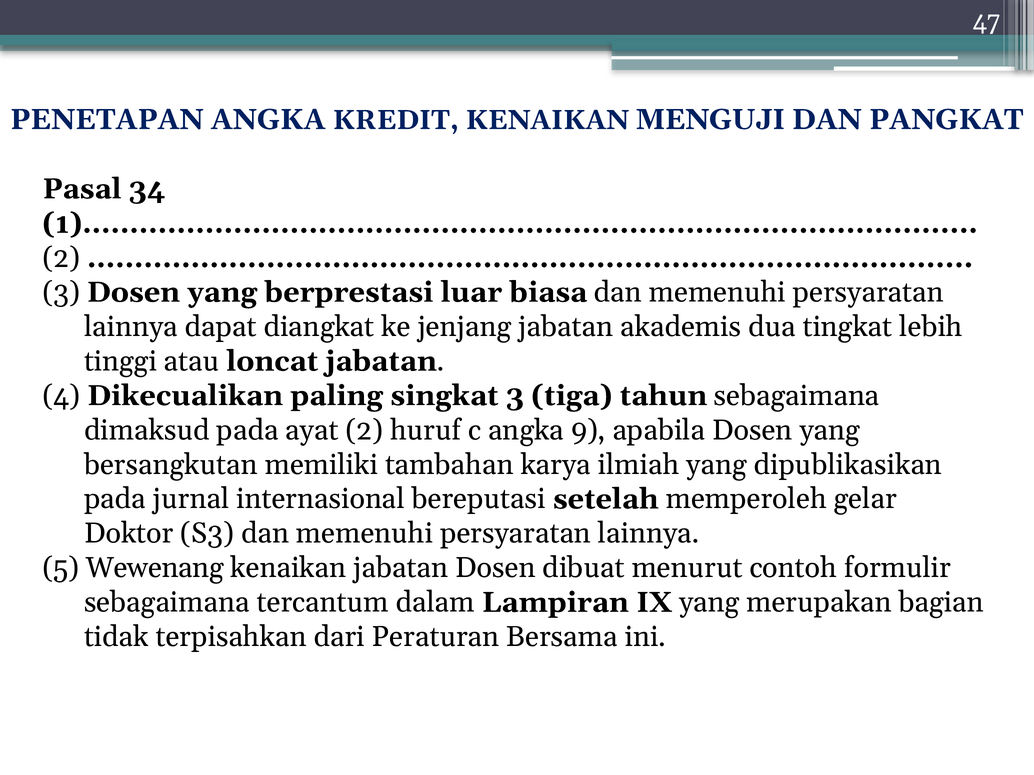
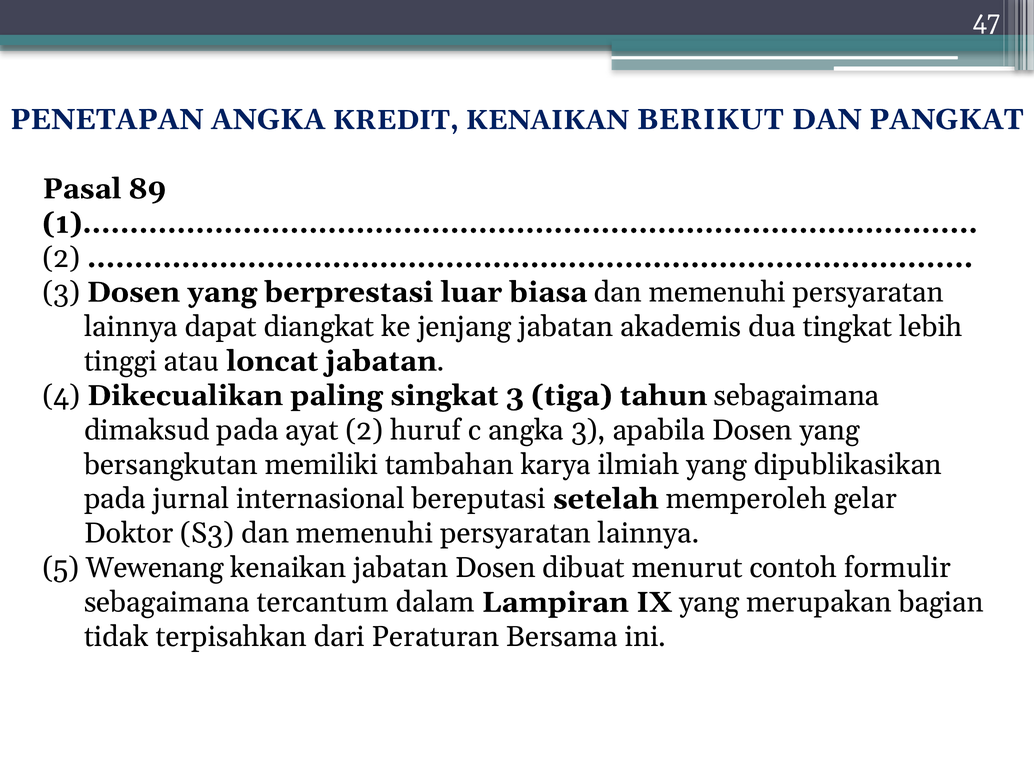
MENGUJI: MENGUJI -> BERIKUT (710, 120)
34: 34 -> 89 (147, 189)
angka 9: 9 -> 3 (588, 430)
